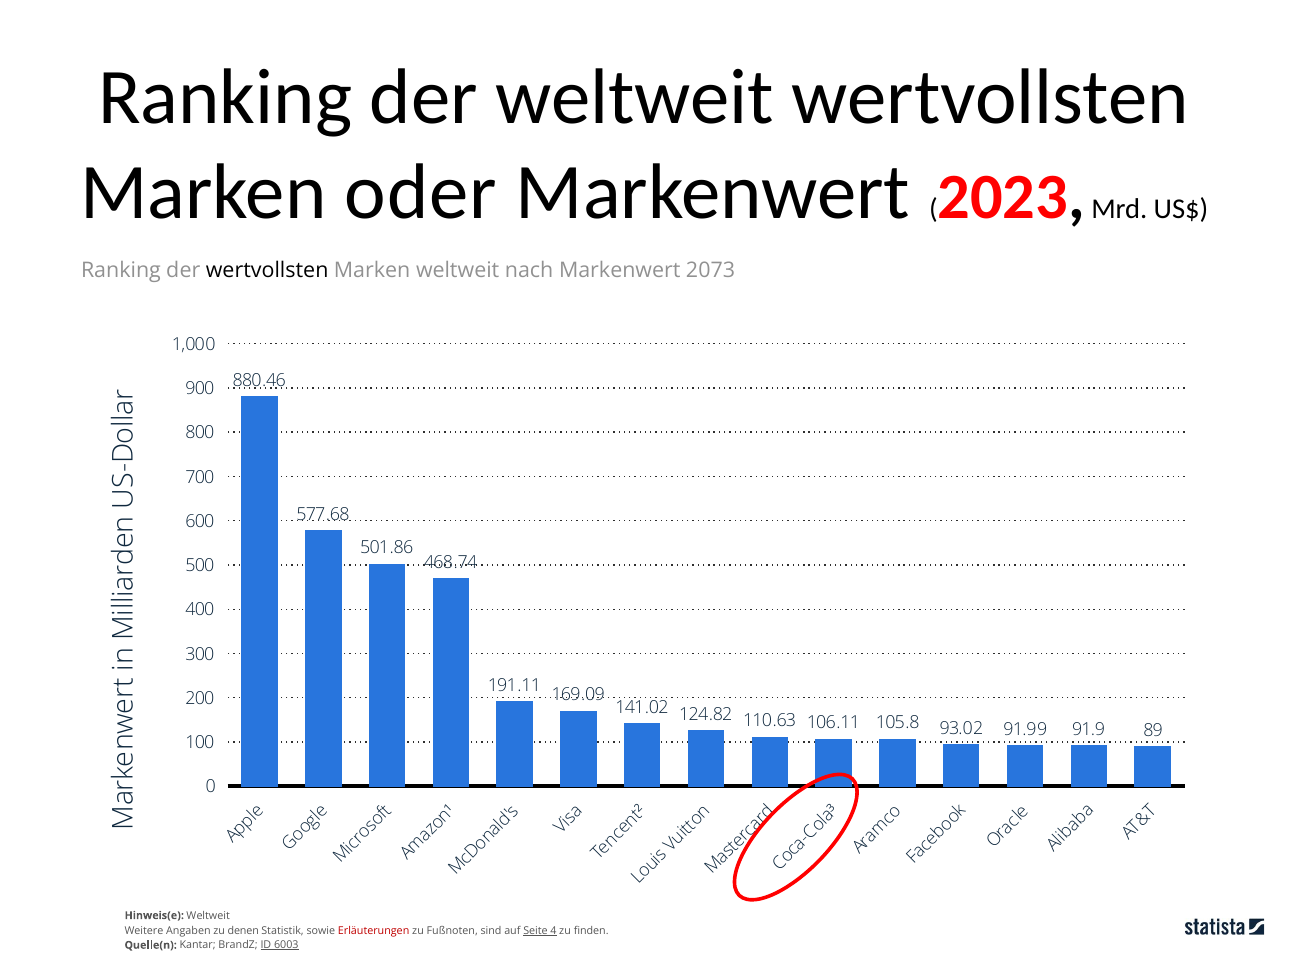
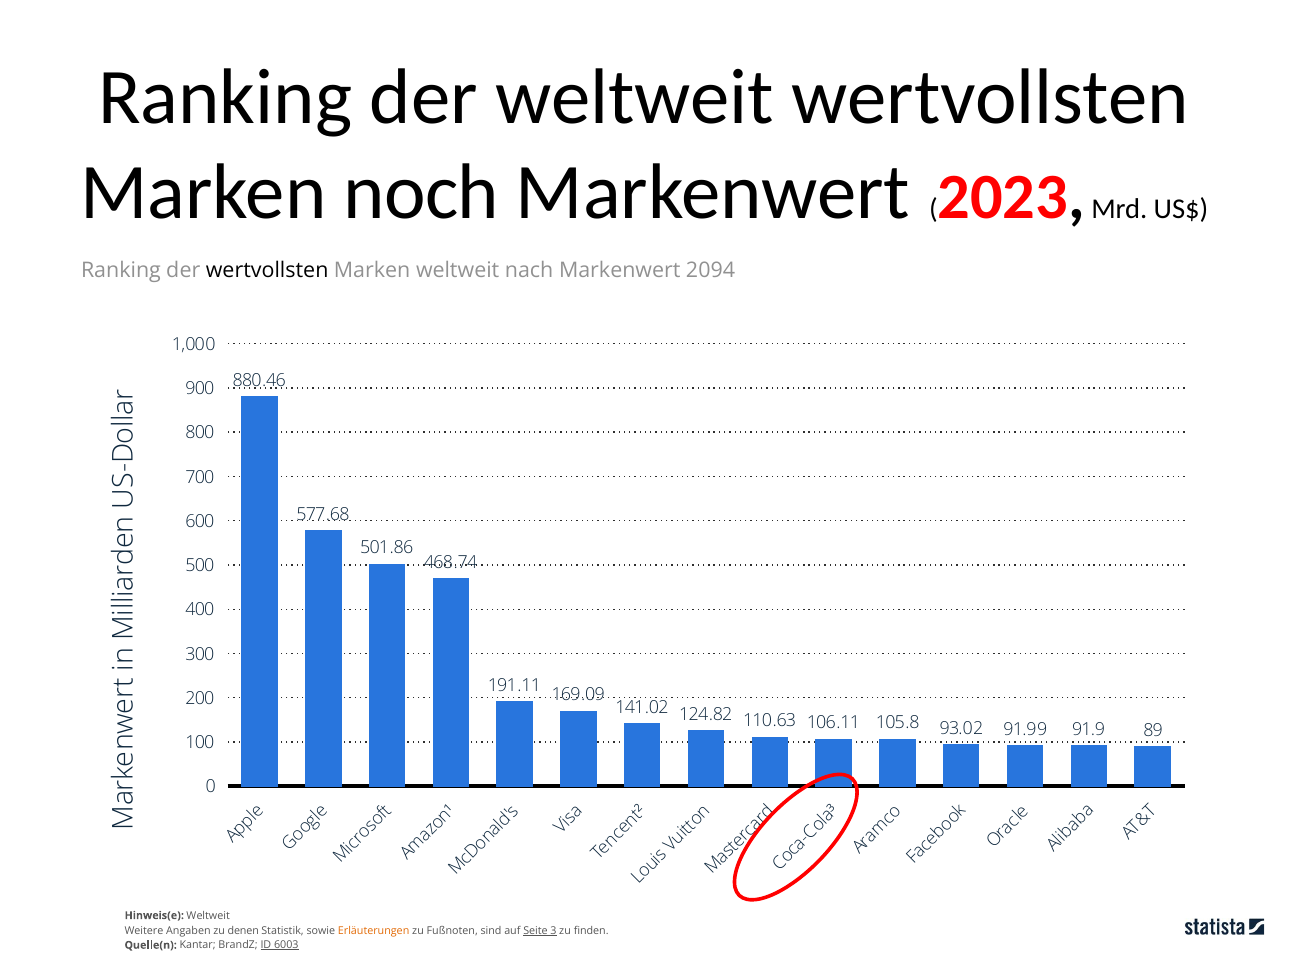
oder: oder -> noch (422, 192)
2073: 2073 -> 2094 (711, 270)
Erläuterungen colour: red -> orange (374, 930)
4: 4 -> 3 (553, 930)
